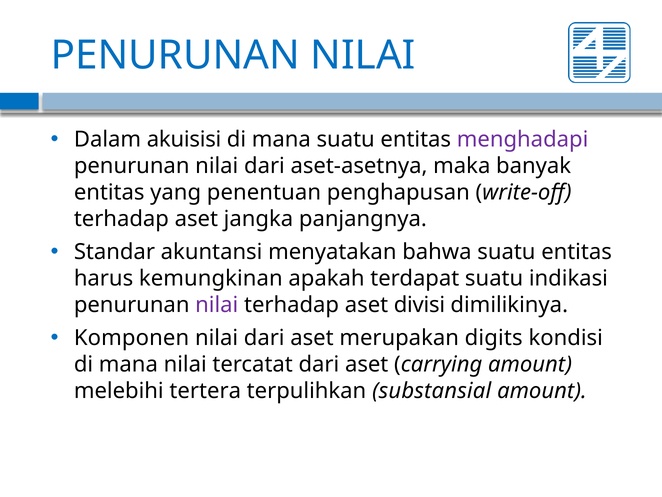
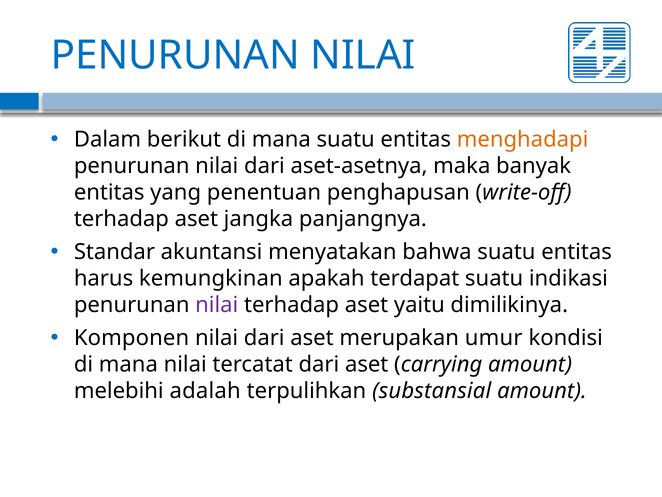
akuisisi: akuisisi -> berikut (184, 139)
menghadapi colour: purple -> orange (523, 139)
divisi: divisi -> yaitu (419, 305)
digits: digits -> umur (494, 338)
tertera: tertera -> adalah (205, 391)
